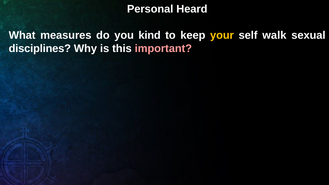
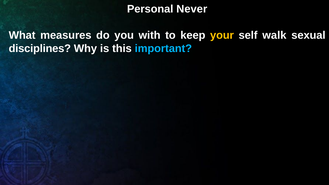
Heard: Heard -> Never (192, 9)
kind: kind -> with (150, 35)
important colour: pink -> light blue (163, 48)
